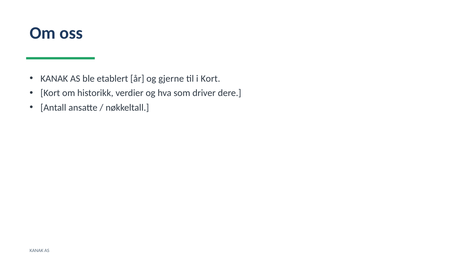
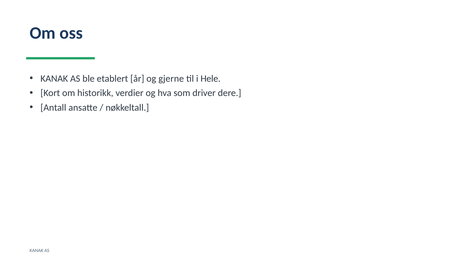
i Kort: Kort -> Hele (211, 79)
